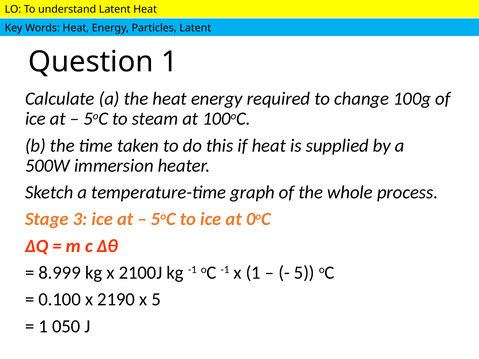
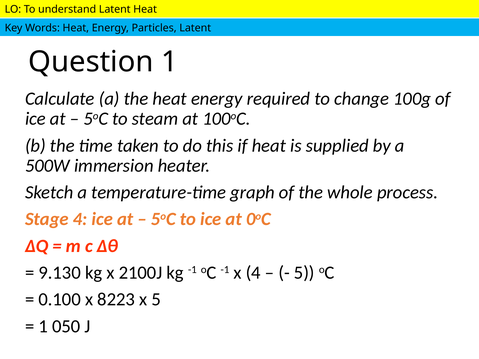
Stage 3: 3 -> 4 (80, 219)
8.999: 8.999 -> 9.130 (60, 273)
x 1: 1 -> 4 (253, 273)
2190: 2190 -> 8223 (116, 300)
